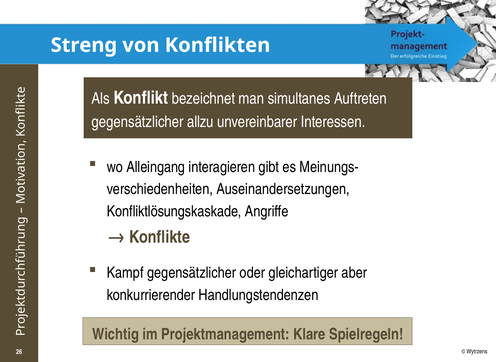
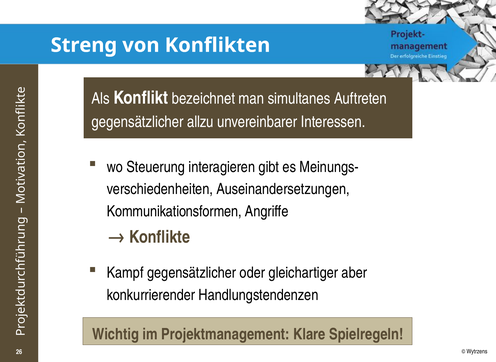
Alleingang: Alleingang -> Steuerung (156, 167)
Konfliktlösungskaskade: Konfliktlösungskaskade -> Kommunikationsformen (174, 212)
